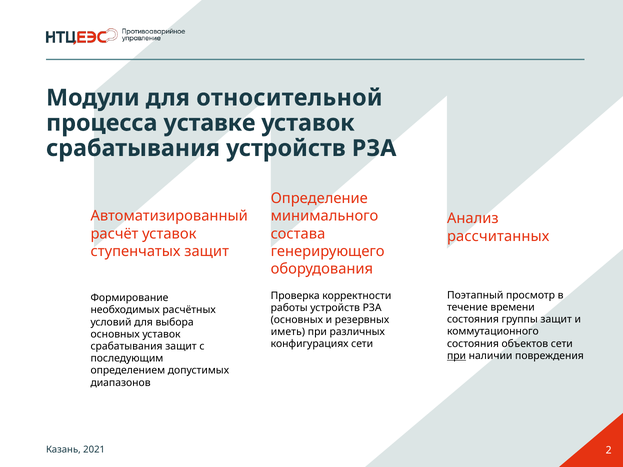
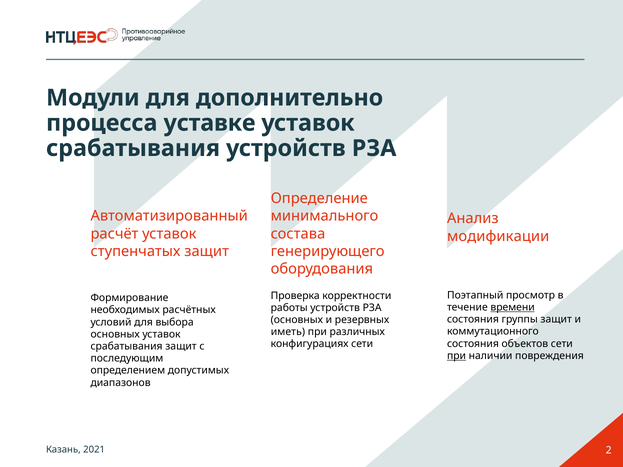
относительной: относительной -> дополнительно (290, 98)
рассчитанных: рассчитанных -> модификации (498, 236)
времени underline: none -> present (513, 307)
